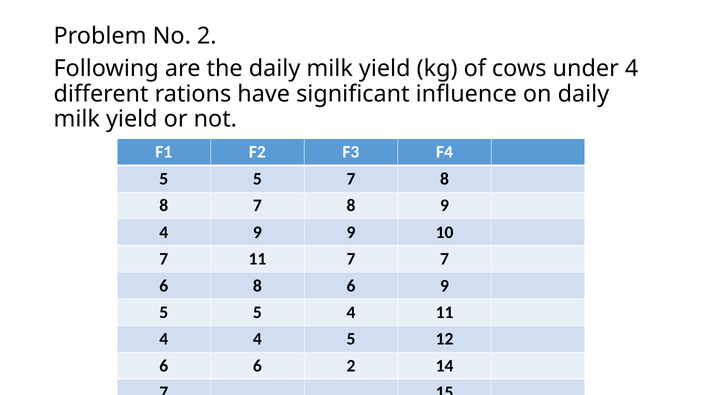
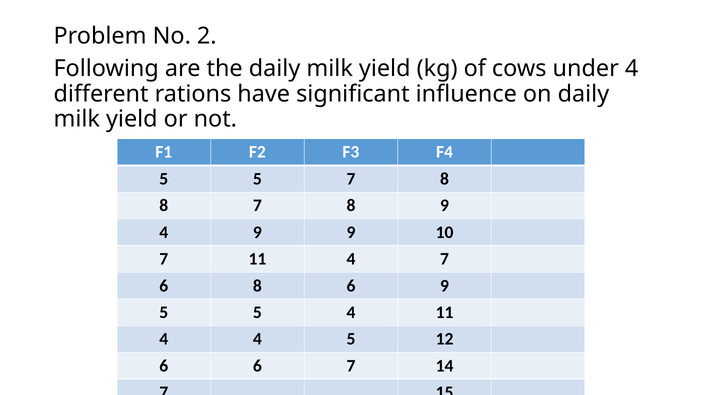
7 11 7: 7 -> 4 (351, 259)
6 2: 2 -> 7 (351, 366)
